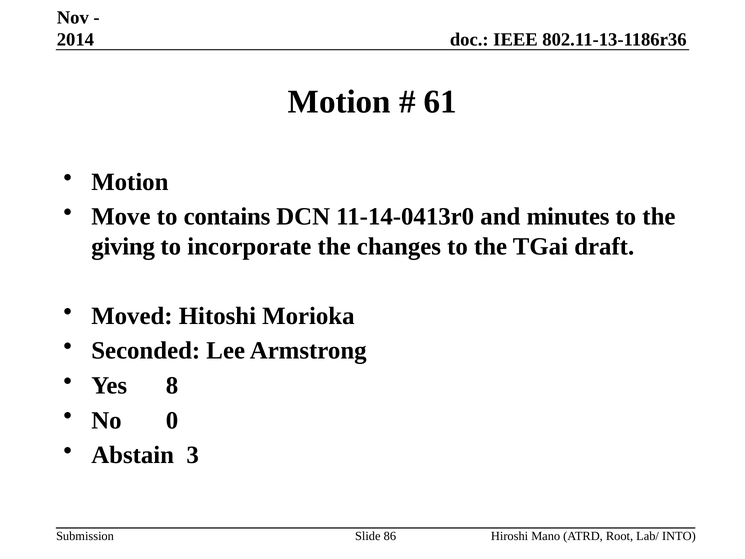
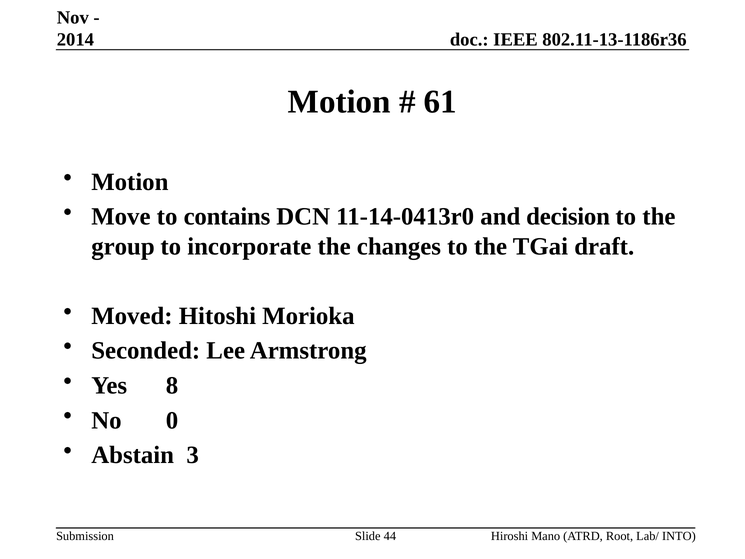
minutes: minutes -> decision (568, 217)
giving: giving -> group (123, 246)
86: 86 -> 44 (390, 536)
